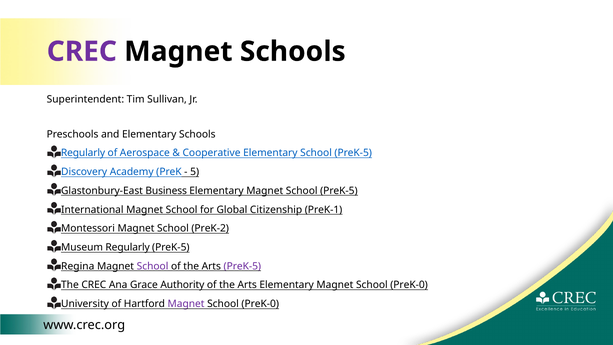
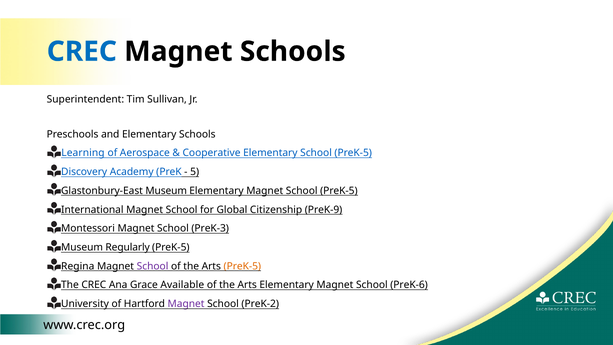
CREC colour: purple -> blue (82, 51)
Regularly: Regularly -> Learning (83, 153)
Glastonbury-East Business: Business -> Museum (166, 191)
PreK-1: PreK-1 -> PreK-9 (324, 210)
PreK-2: PreK-2 -> PreK-3 (210, 228)
PreK-5 colour: purple -> orange (242, 266)
Authority: Authority -> Available (182, 285)
Elementary Magnet School PreK-0: PreK-0 -> PreK-6 (409, 285)
PreK-0: PreK-0 -> PreK-2 (260, 304)
